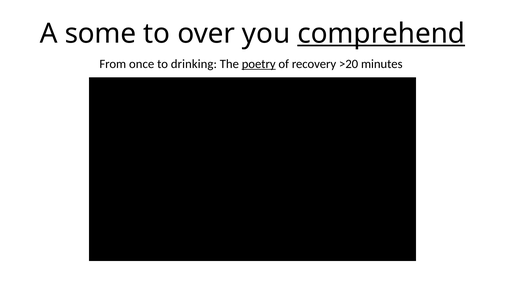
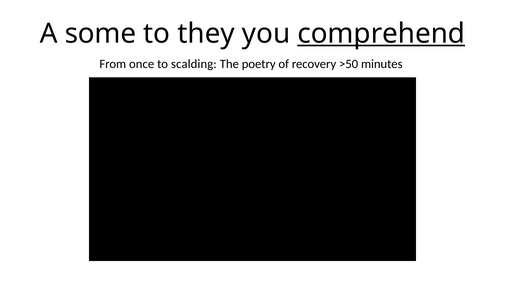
over: over -> they (206, 34)
drinking: drinking -> scalding (194, 64)
poetry underline: present -> none (259, 64)
>20: >20 -> >50 (349, 64)
